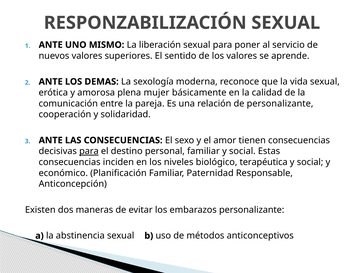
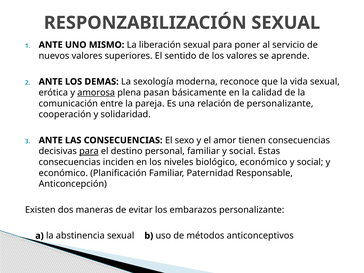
amorosa underline: none -> present (96, 93)
mujer: mujer -> pasan (157, 93)
biológico terapéutica: terapéutica -> económico (264, 162)
